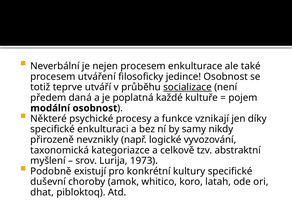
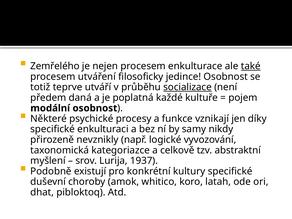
Neverbální: Neverbální -> Zemřelého (55, 66)
také underline: none -> present (251, 66)
1973: 1973 -> 1937 (144, 161)
